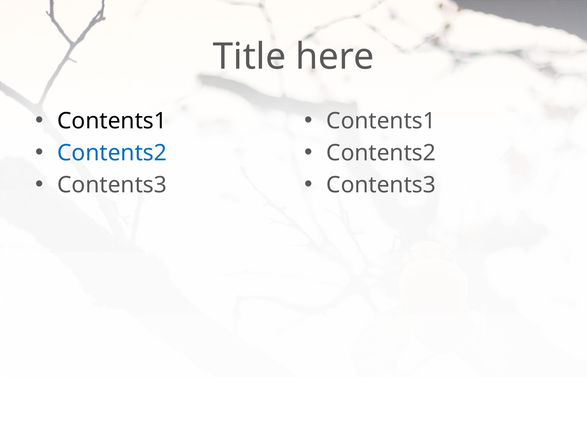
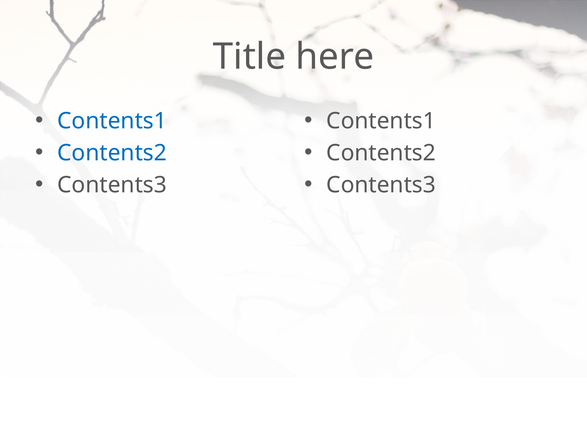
Contents1 colour: black -> blue (112, 121)
